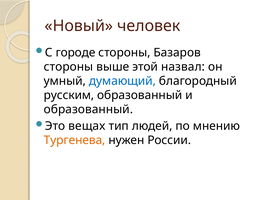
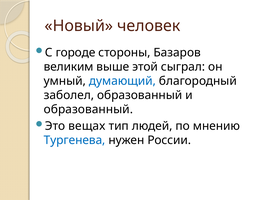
стороны: стороны -> великим (69, 67)
назвал: назвал -> сыграл (183, 67)
русским: русским -> заболел (69, 95)
Тургенева colour: orange -> blue (75, 140)
